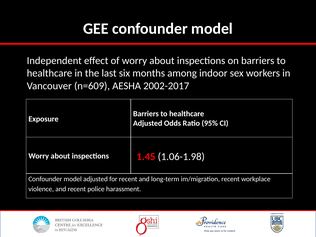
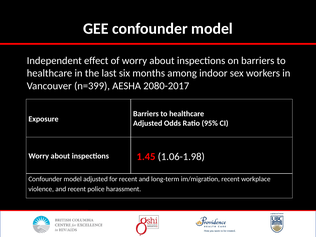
n=609: n=609 -> n=399 (92, 86)
2002-2017: 2002-2017 -> 2080-2017 (166, 86)
